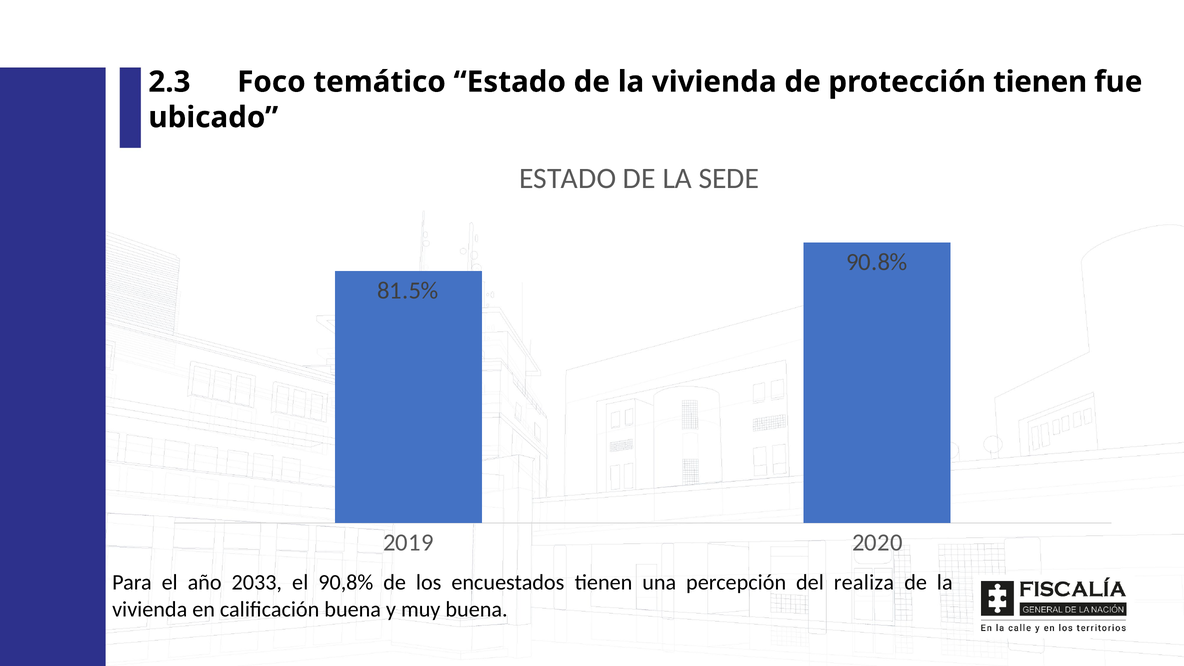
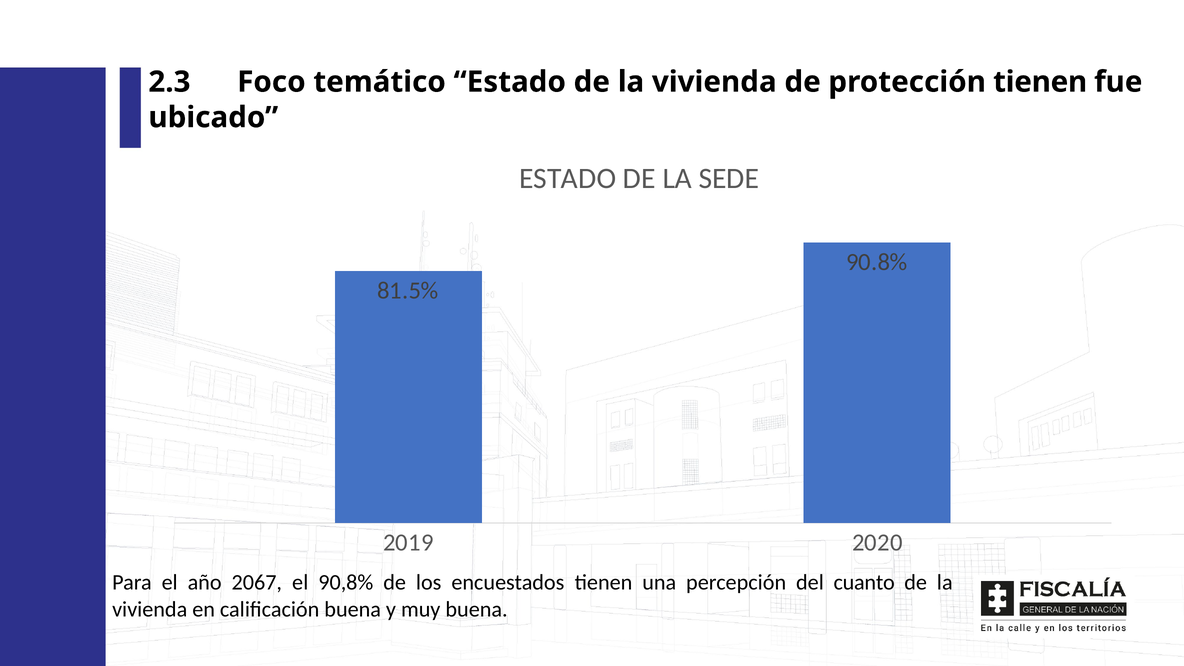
2033: 2033 -> 2067 (257, 583)
realiza: realiza -> cuanto (864, 583)
